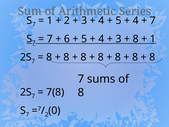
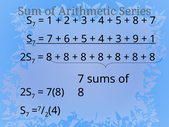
4: 4 -> 8 (136, 20)
8: 8 -> 9 (136, 39)
2 0: 0 -> 4 (54, 110)
